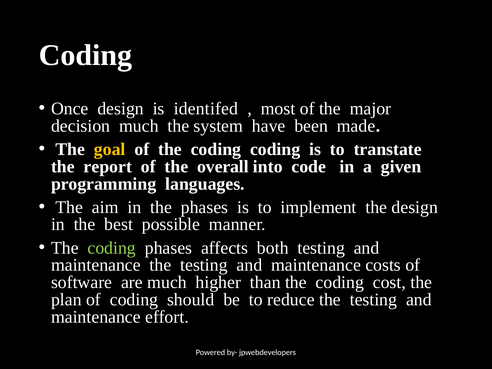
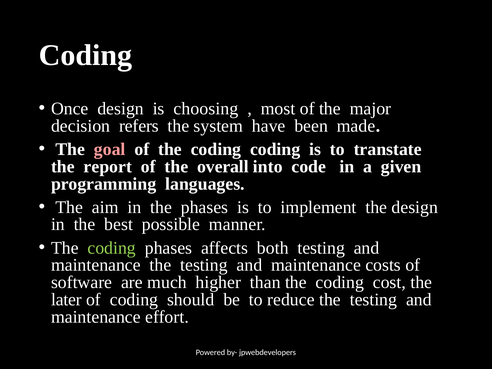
identifed: identifed -> choosing (206, 109)
decision much: much -> refers (139, 126)
goal colour: yellow -> pink (110, 149)
plan: plan -> later (66, 300)
